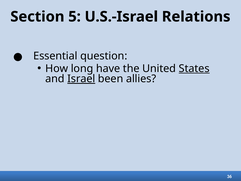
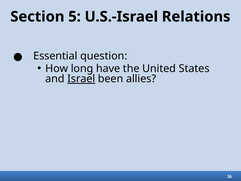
States underline: present -> none (194, 68)
